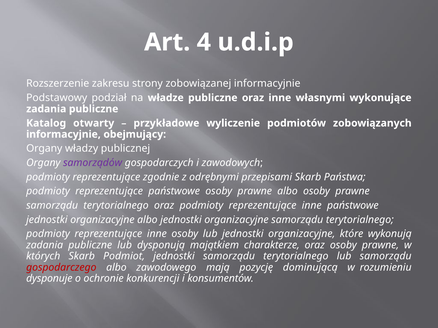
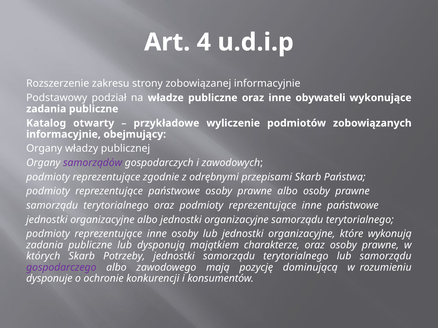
własnymi: własnymi -> obywateli (320, 98)
Podmiot: Podmiot -> Potrzeby (124, 257)
gospodarczego colour: red -> purple (61, 268)
